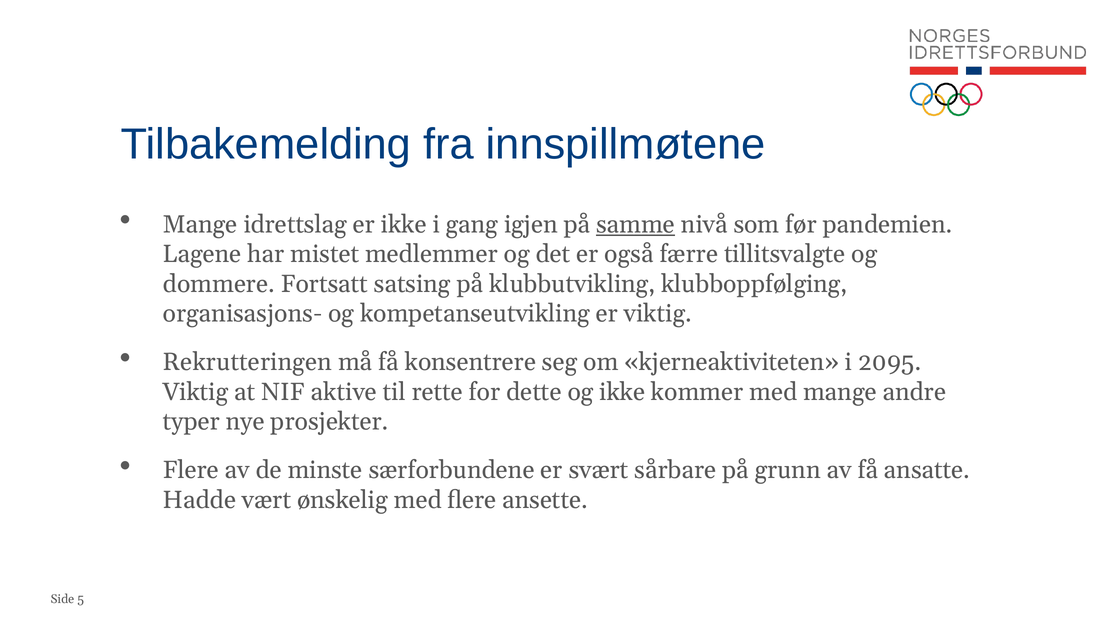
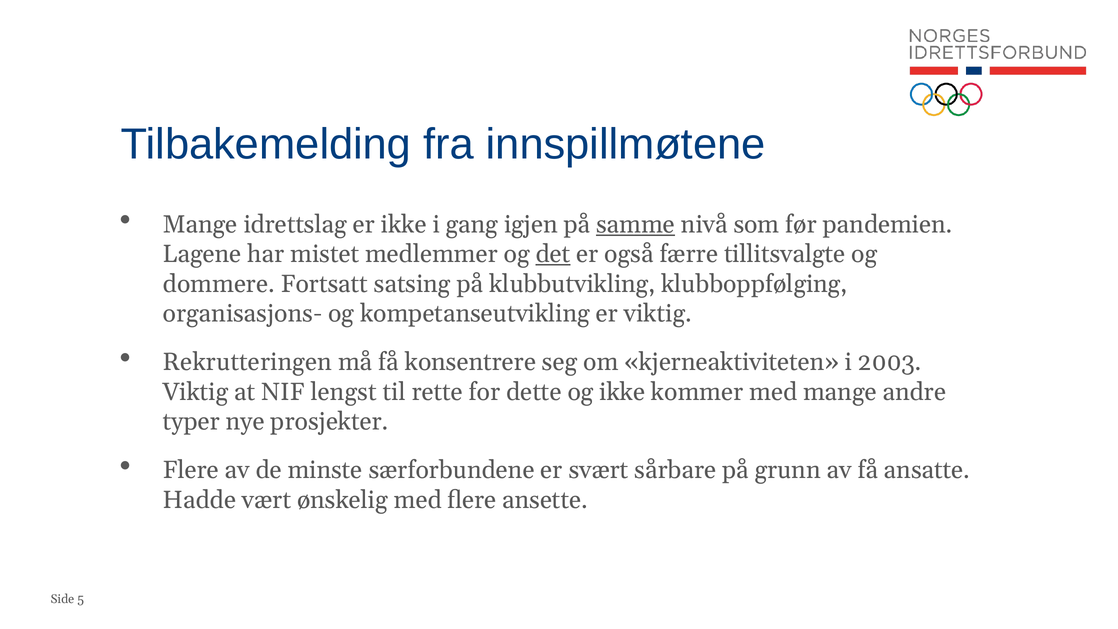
det underline: none -> present (553, 254)
2095: 2095 -> 2003 (890, 362)
aktive: aktive -> lengst (344, 392)
